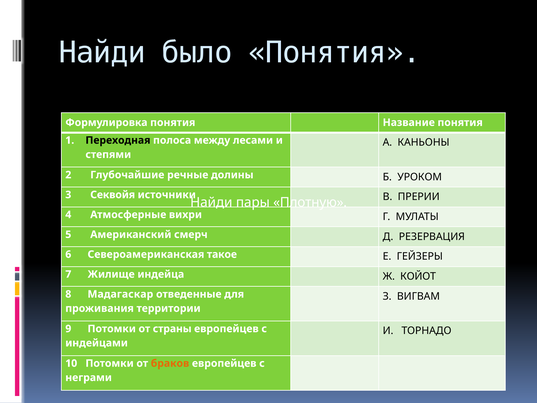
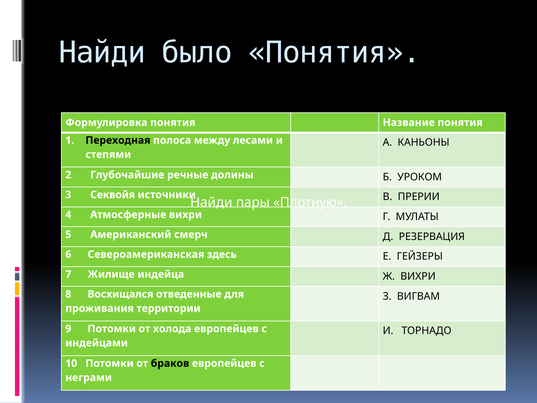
такое: такое -> здесь (222, 254)
Ж КОЙОТ: КОЙОТ -> ВИХРИ (418, 276)
Мадагаскар: Мадагаскар -> Восхищался (120, 294)
страны: страны -> холода (172, 329)
браков colour: orange -> black (170, 363)
